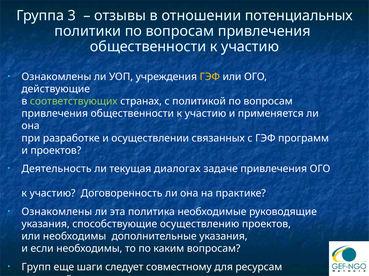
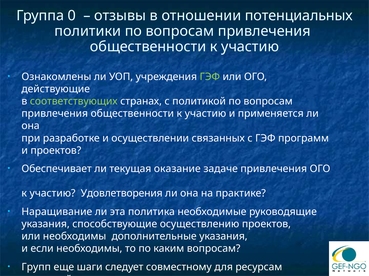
3: 3 -> 0 (72, 16)
ГЭФ colour: yellow -> light green (210, 77)
Деятельность: Деятельность -> Обеспечивает (57, 169)
диалогах: диалогах -> оказание (177, 169)
Договоренность: Договоренность -> Удовлетворения (122, 194)
Ознакомлены: Ознакомлены -> Наращивание (57, 212)
